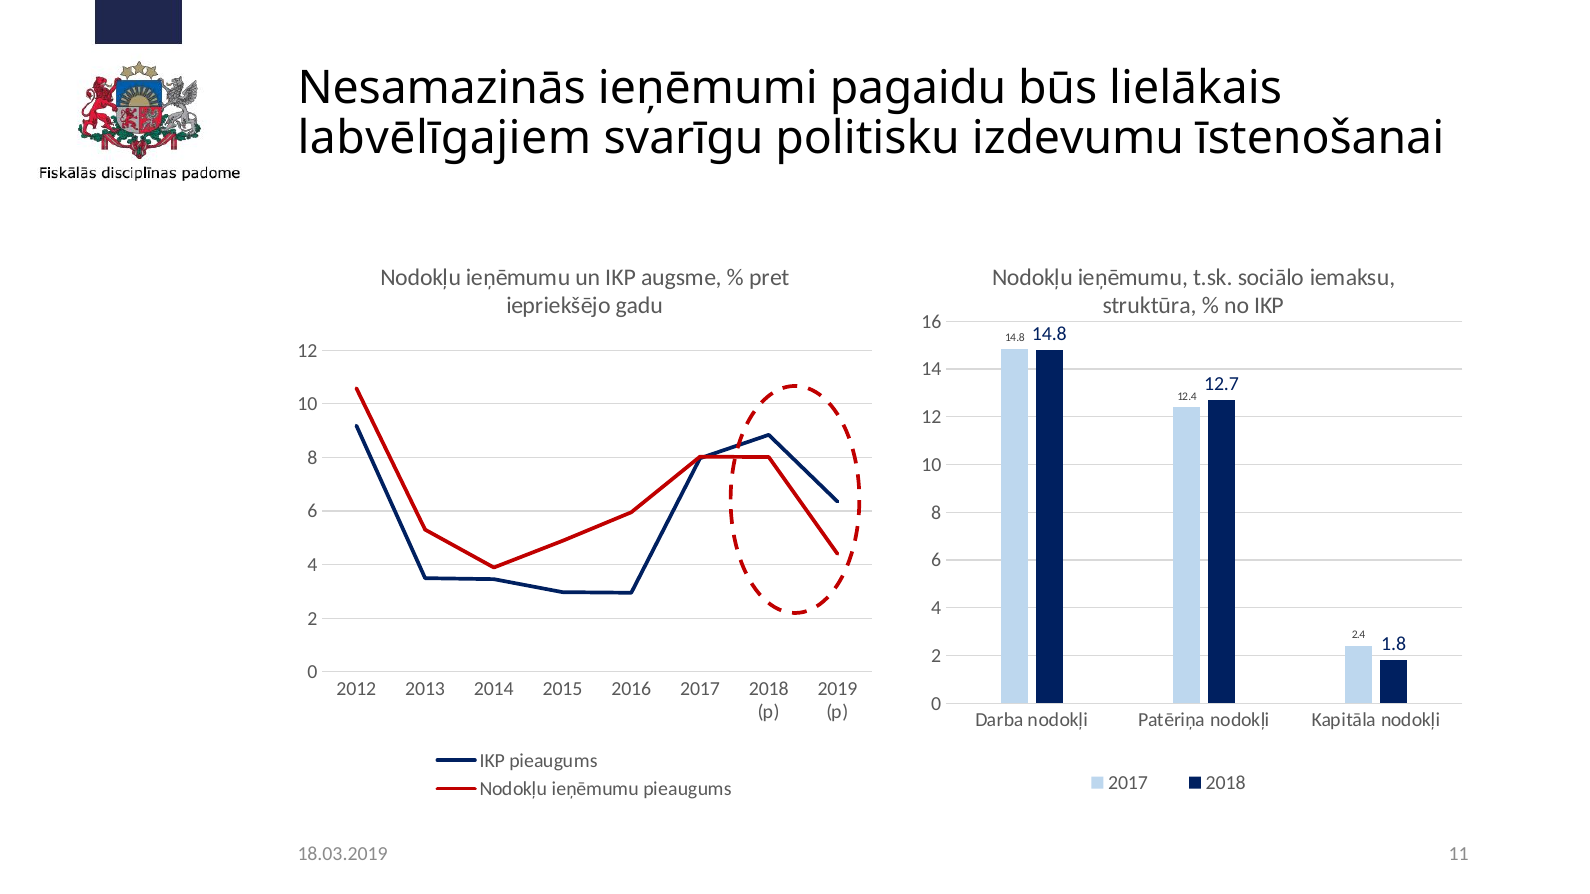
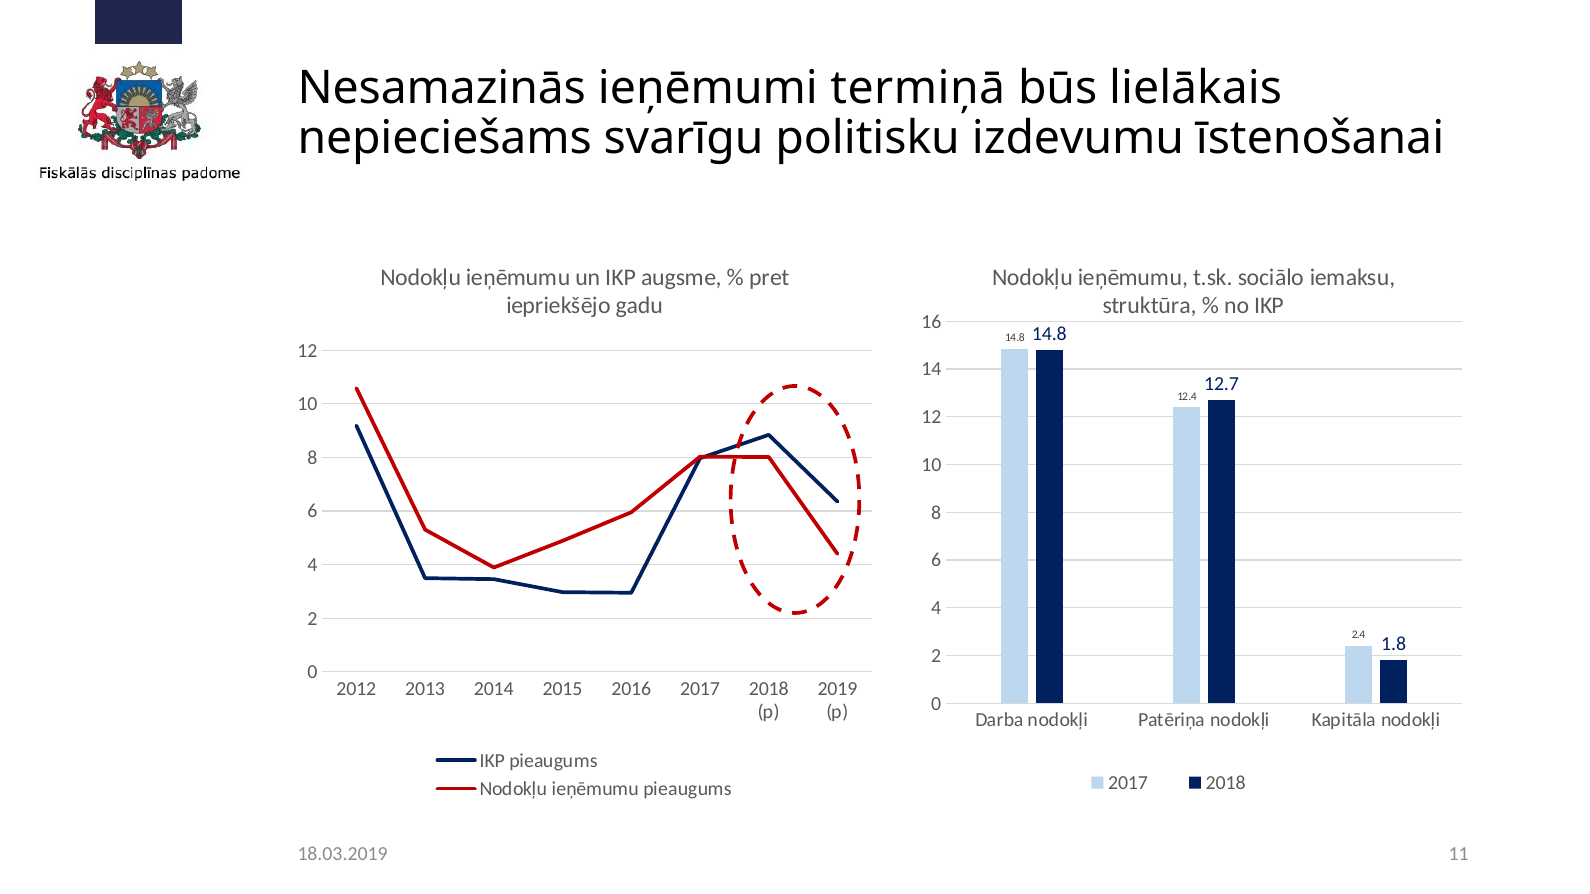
pagaidu: pagaidu -> termiņā (918, 89)
labvēlīgajiem: labvēlīgajiem -> nepieciešams (445, 139)
